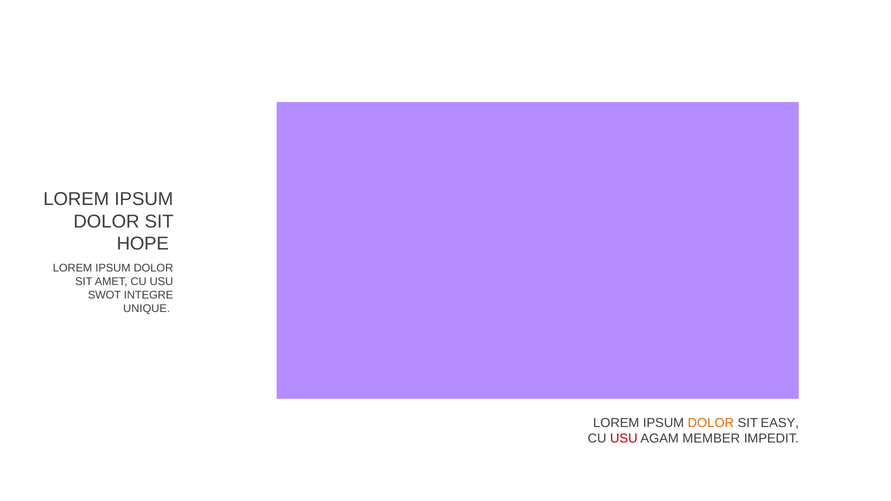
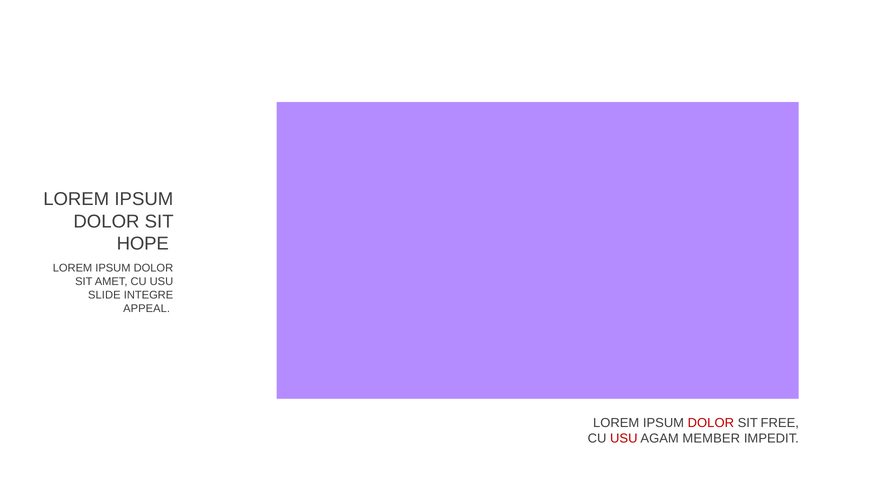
SWOT: SWOT -> SLIDE (104, 295)
UNIQUE: UNIQUE -> APPEAL (147, 308)
DOLOR colour: orange -> red (711, 423)
EASY: EASY -> FREE (780, 423)
